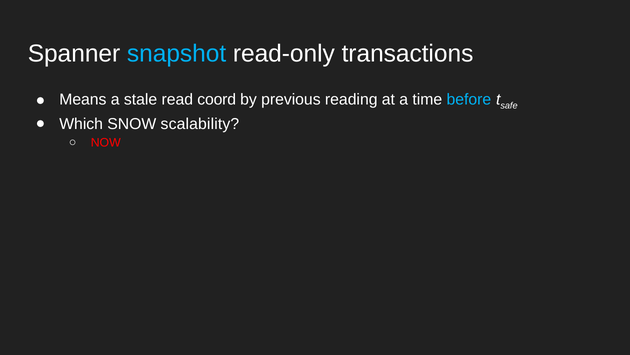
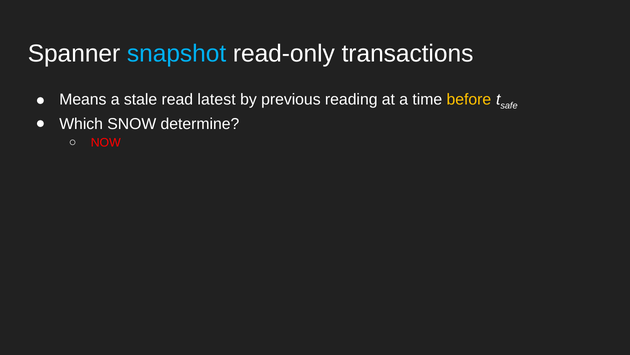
coord: coord -> latest (217, 99)
before colour: light blue -> yellow (469, 99)
scalability: scalability -> determine (200, 124)
